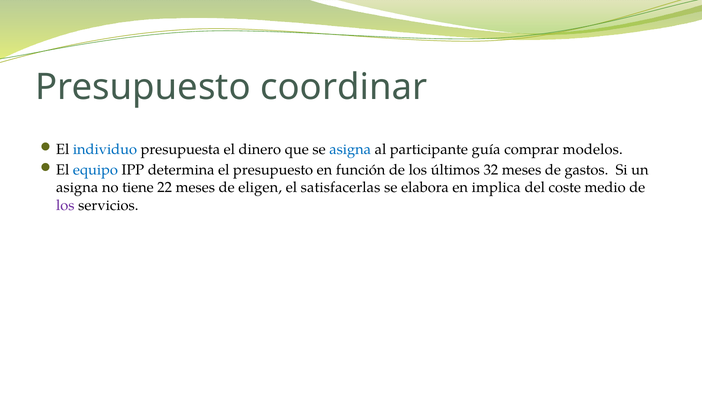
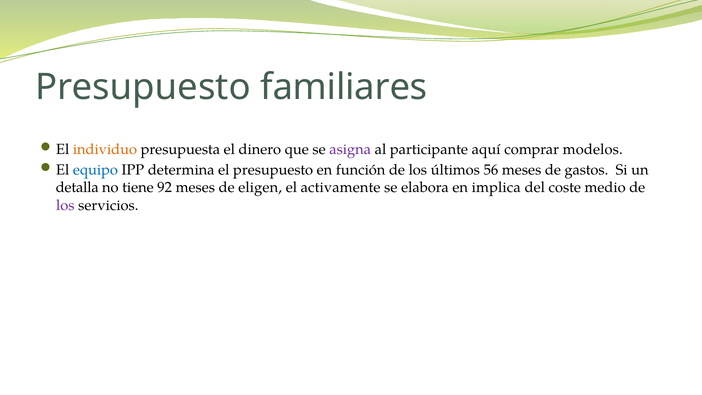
coordinar: coordinar -> familiares (344, 87)
individuo colour: blue -> orange (105, 150)
asigna colour: blue -> purple (350, 150)
guía: guía -> aquí (486, 150)
32: 32 -> 56 (491, 170)
asigna: asigna -> detalla (77, 188)
22: 22 -> 92 (165, 188)
satisfacerlas: satisfacerlas -> activamente (341, 188)
